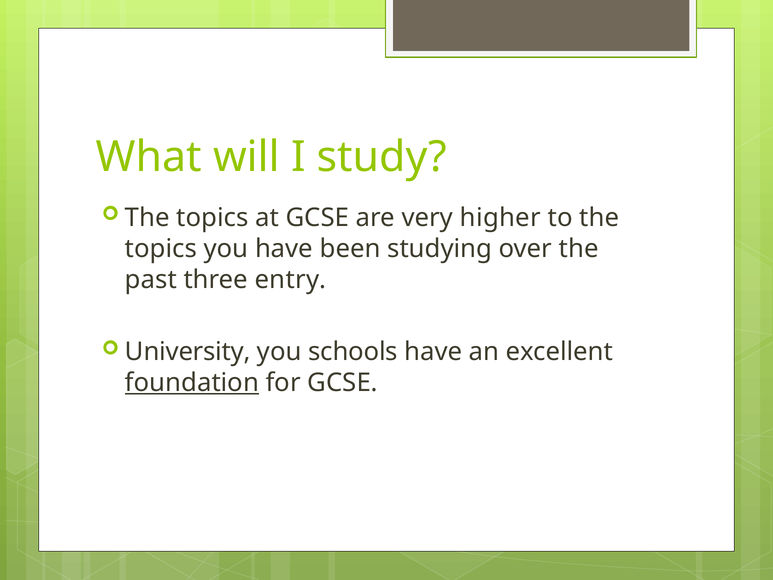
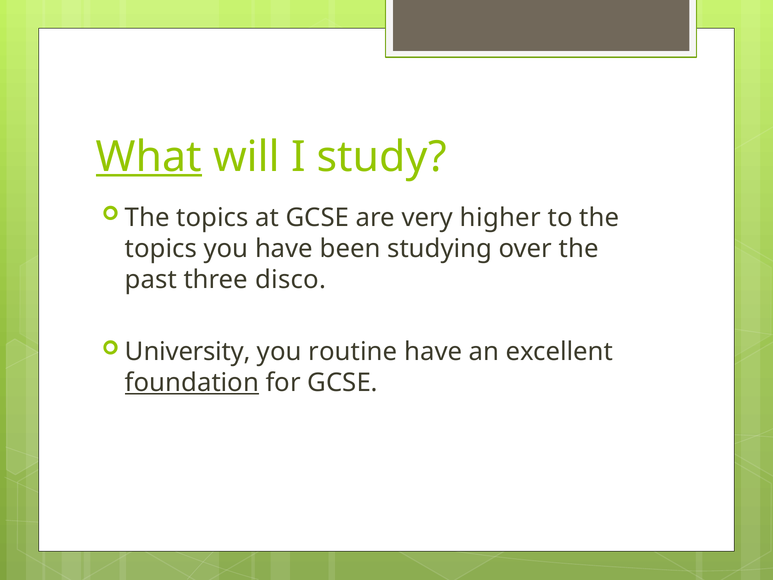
What underline: none -> present (149, 157)
entry: entry -> disco (291, 279)
schools: schools -> routine (353, 352)
